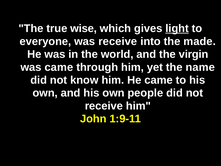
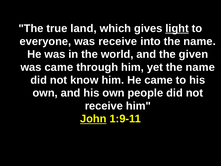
wise: wise -> land (83, 28)
into the made: made -> name (200, 41)
virgin: virgin -> given (193, 54)
John underline: none -> present (93, 119)
